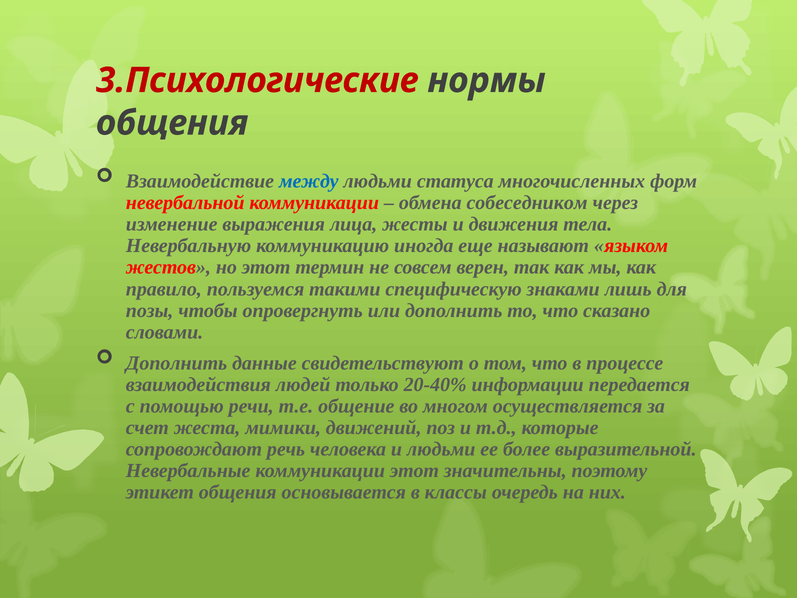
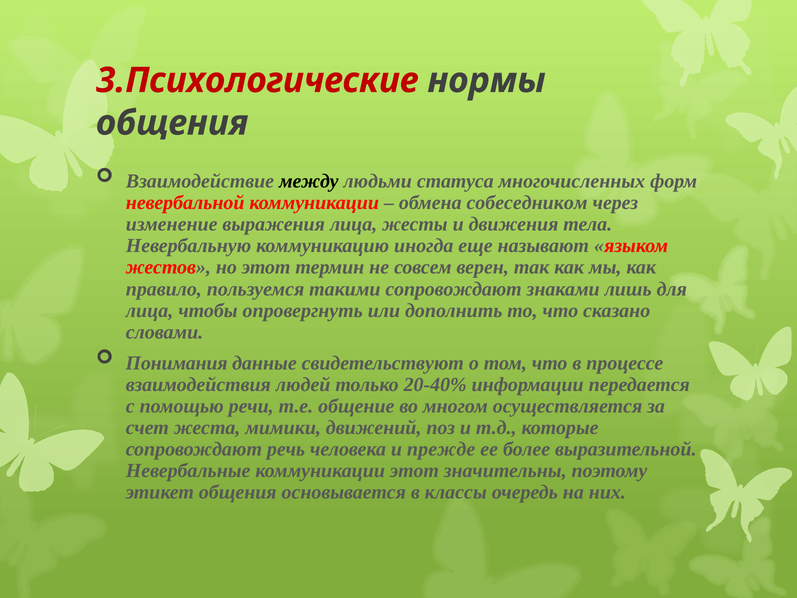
между colour: blue -> black (309, 181)
такими специфическую: специфическую -> сопровождают (454, 289)
позы: позы -> лица (150, 310)
Дополнить: Дополнить -> Понимания (177, 363)
и людьми: людьми -> прежде (441, 449)
